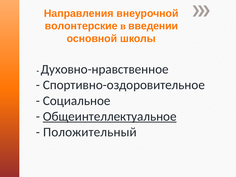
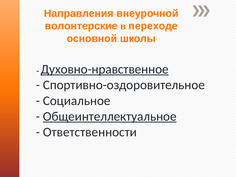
введении: введении -> переходе (153, 26)
Духовно-нравственное underline: none -> present (105, 69)
Положительный: Положительный -> Ответственности (90, 132)
